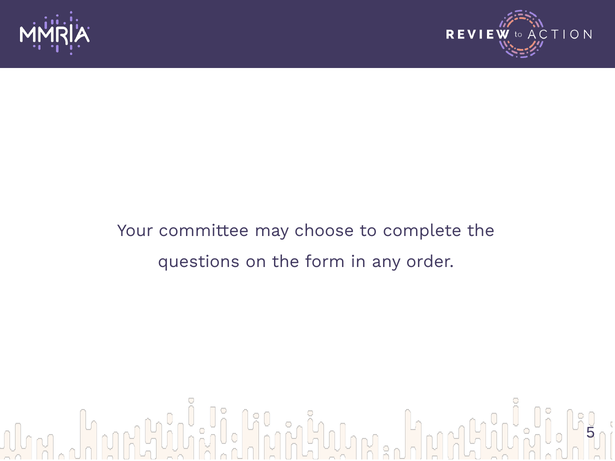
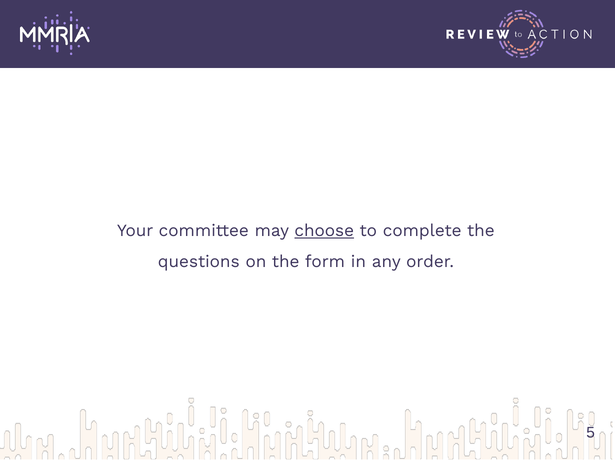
choose underline: none -> present (324, 231)
